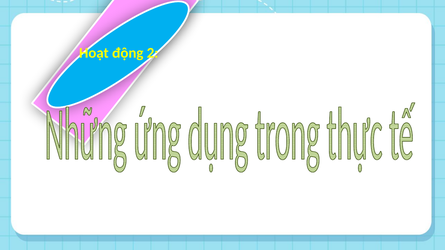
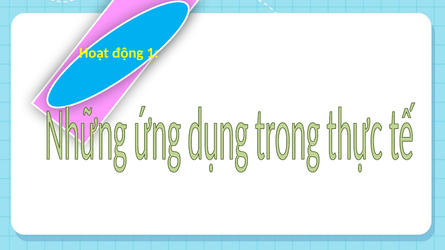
2: 2 -> 1 (153, 53)
